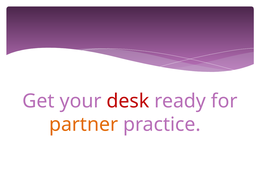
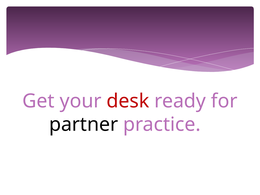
partner colour: orange -> black (84, 124)
